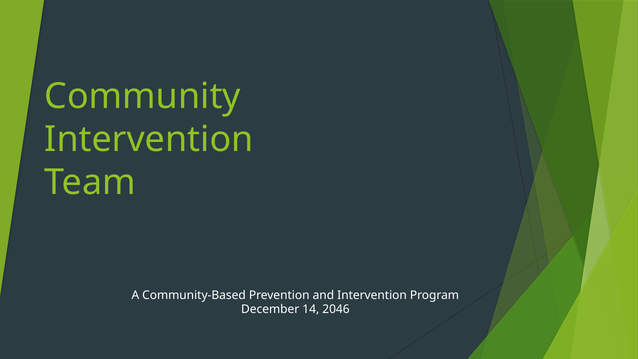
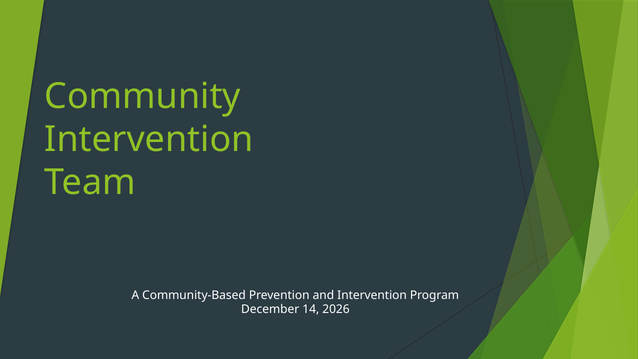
2046: 2046 -> 2026 (336, 309)
